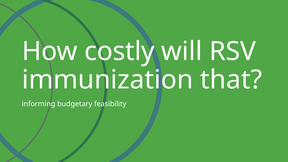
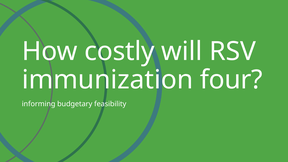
that: that -> four (231, 80)
